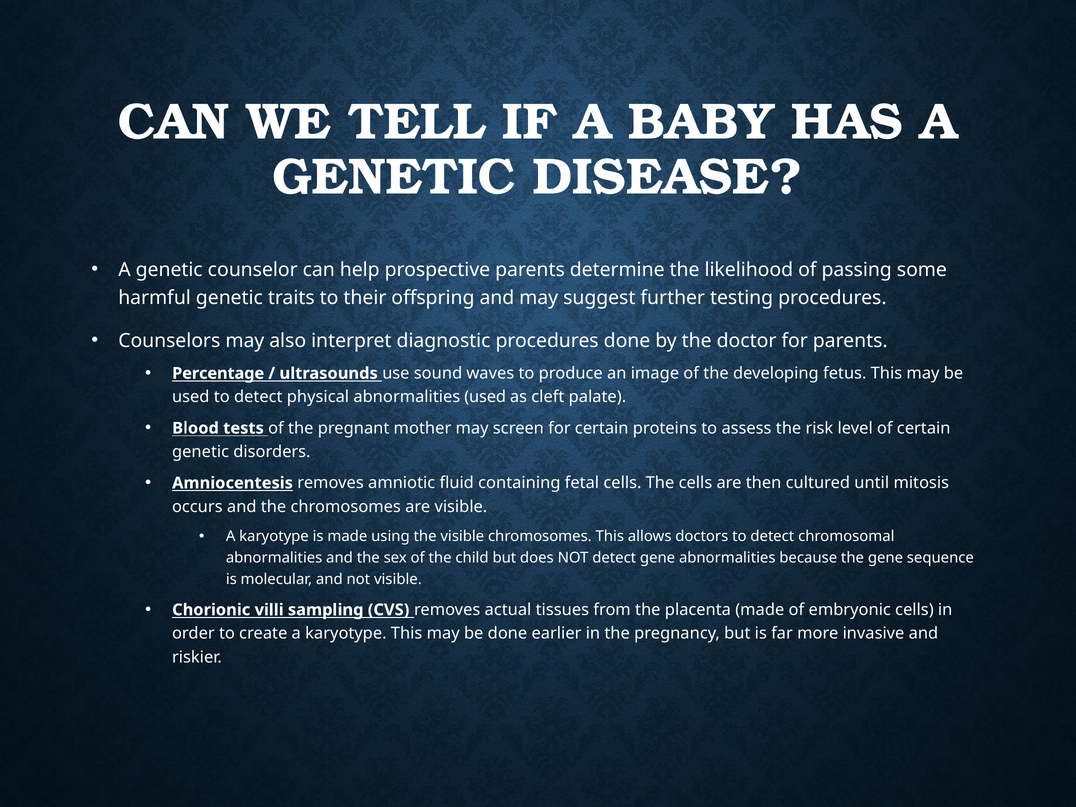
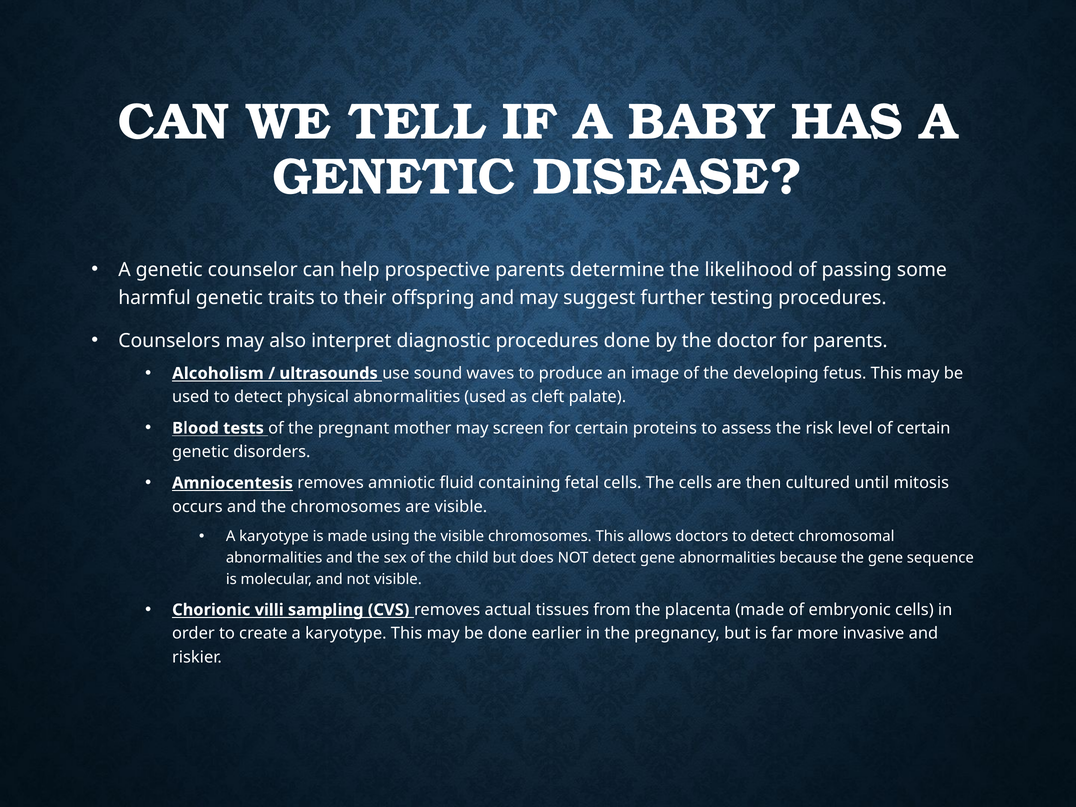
Percentage: Percentage -> Alcoholism (218, 373)
